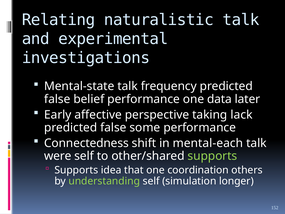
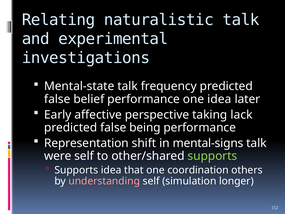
one data: data -> idea (219, 99)
some: some -> being (145, 127)
Connectedness: Connectedness -> Representation (86, 143)
mental-each: mental-each -> mental-signs (208, 143)
understanding colour: light green -> pink (104, 181)
